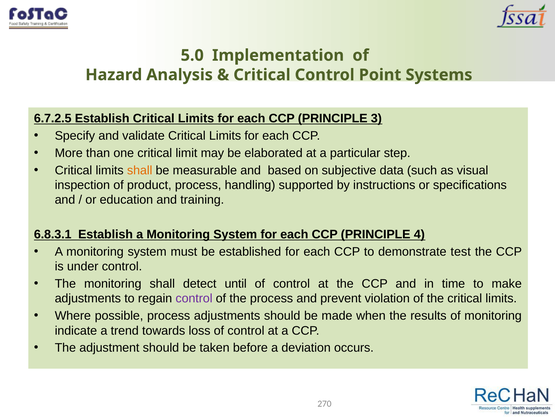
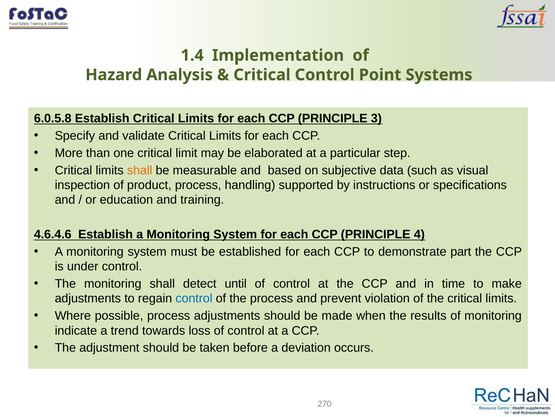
5.0: 5.0 -> 1.4 (192, 55)
6.7.2.5: 6.7.2.5 -> 6.0.5.8 (53, 118)
6.8.3.1: 6.8.3.1 -> 4.6.4.6 (53, 234)
test: test -> part (461, 251)
control colour: purple -> blue (194, 298)
